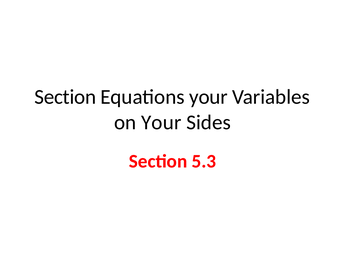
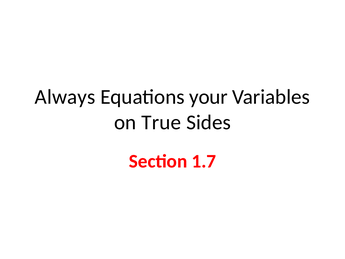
Section: Section -> Always (65, 97)
on Your: Your -> True (161, 122)
5.3: 5.3 -> 1.7 (204, 161)
